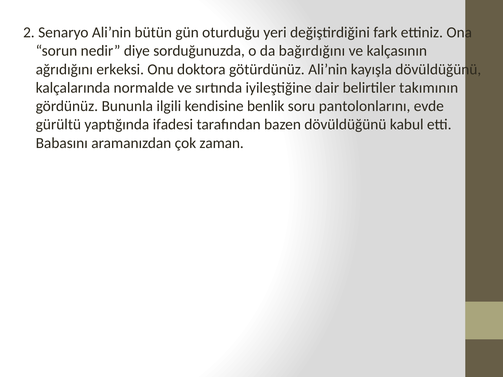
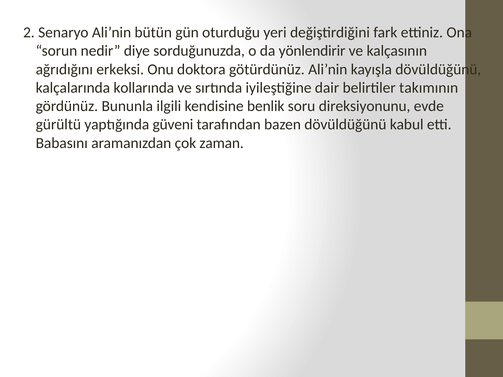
bağırdığını: bağırdığını -> yönlendirir (312, 51)
normalde: normalde -> kollarında (144, 88)
pantolonlarını: pantolonlarını -> direksiyonunu (365, 106)
ifadesi: ifadesi -> güveni (173, 125)
